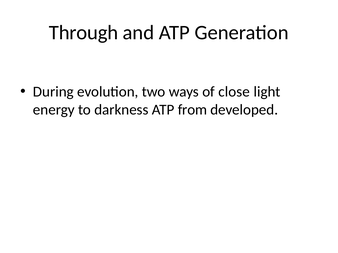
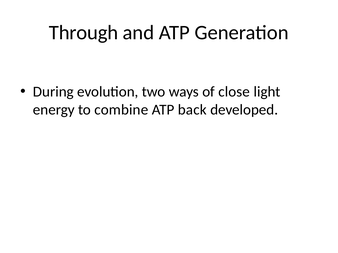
darkness: darkness -> combine (121, 110)
from: from -> back (192, 110)
